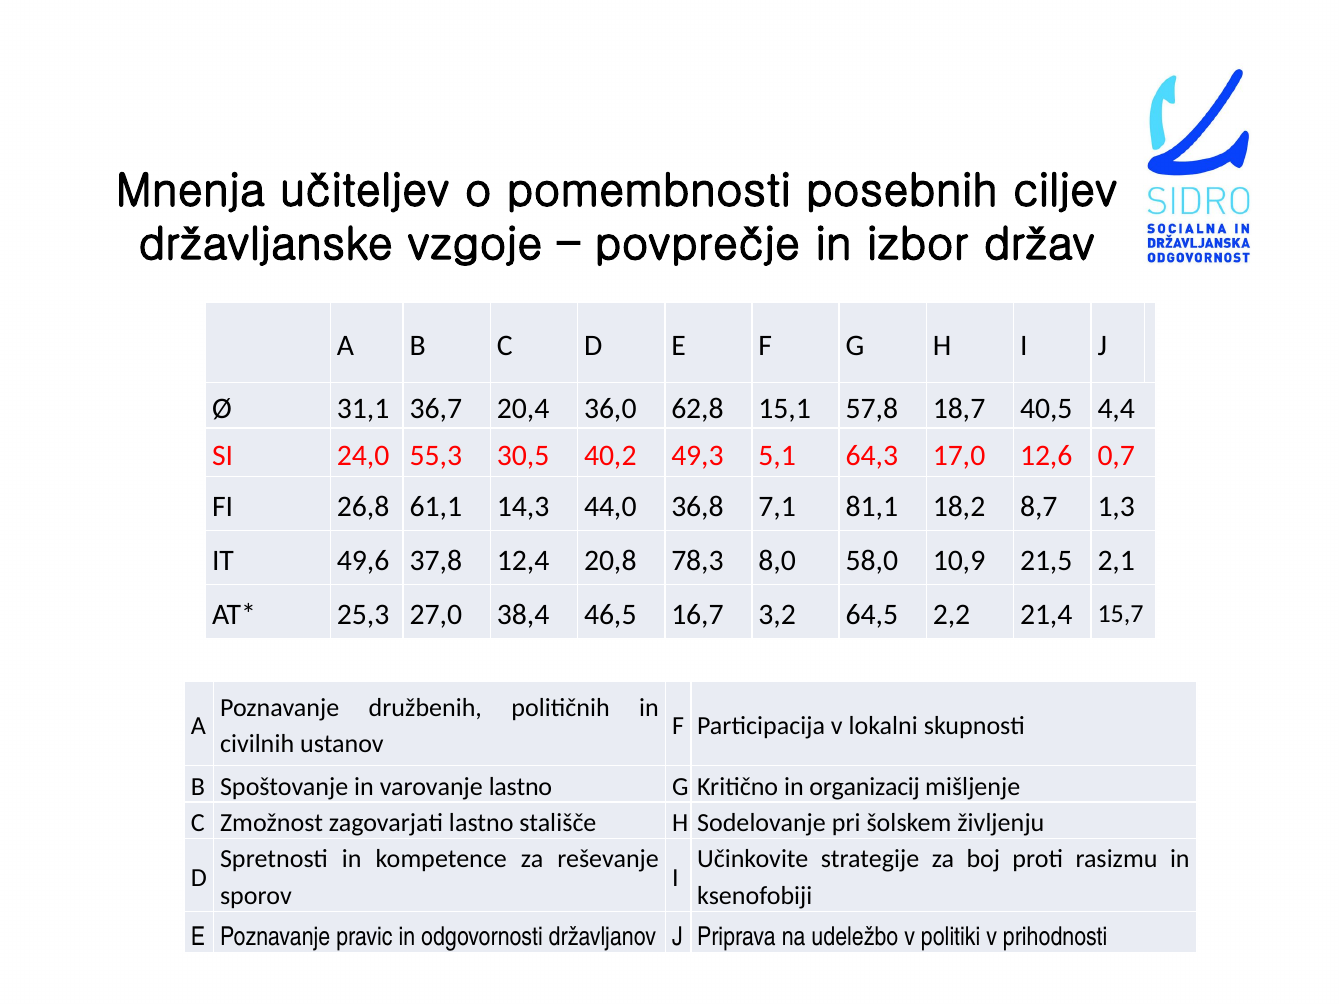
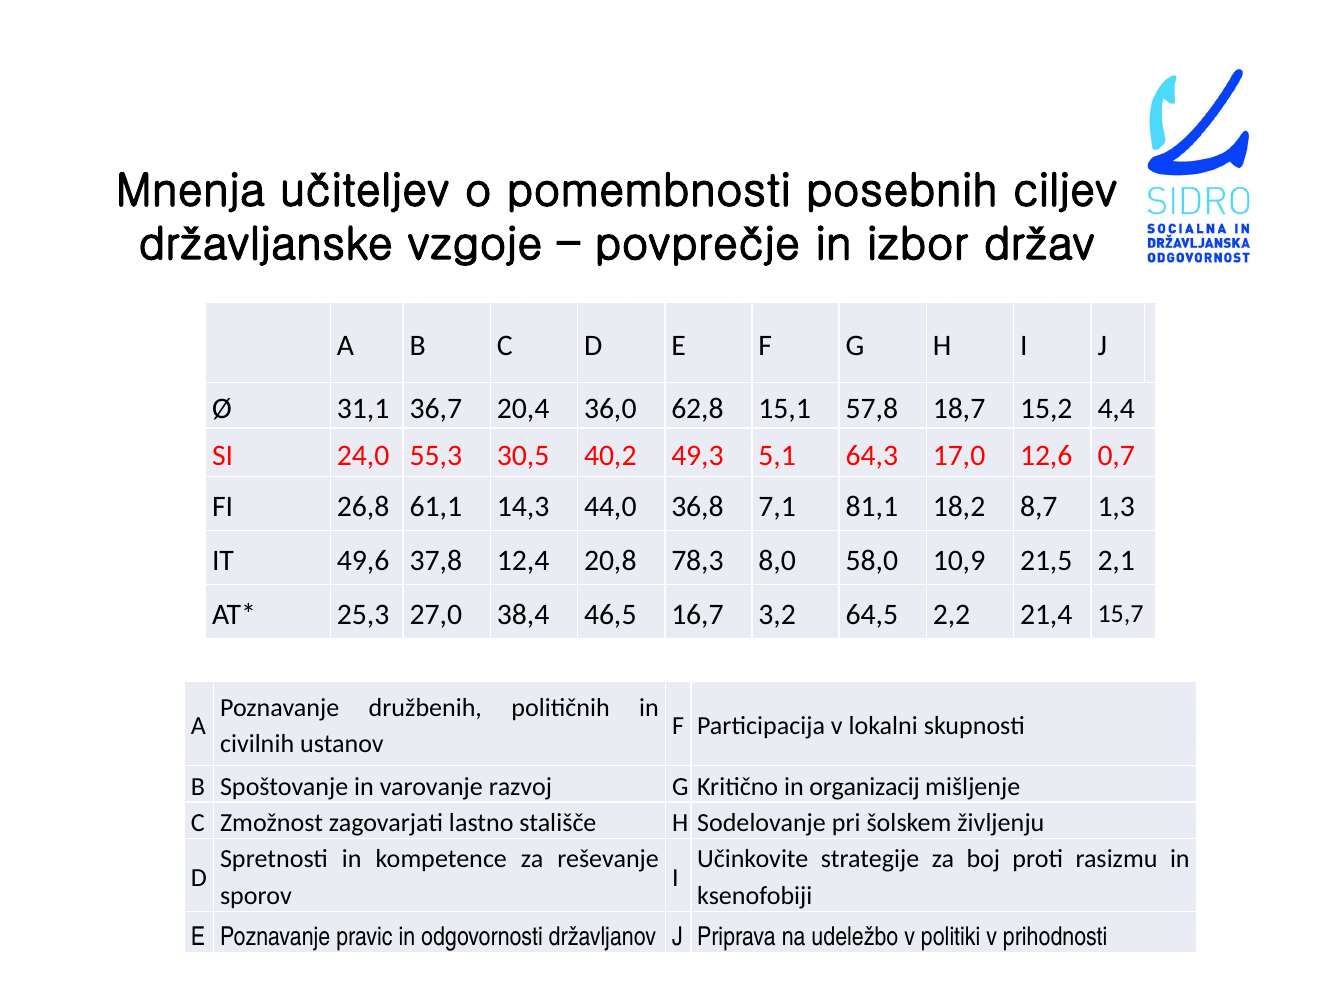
40,5: 40,5 -> 15,2 (1046, 409)
varovanje lastno: lastno -> razvoj (520, 787)
